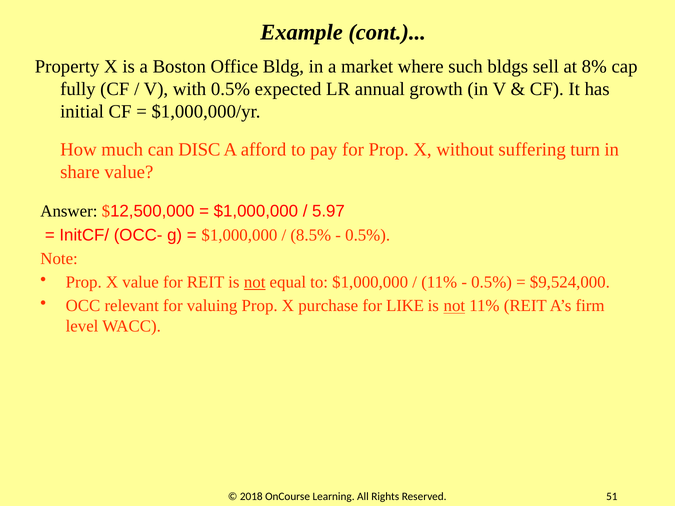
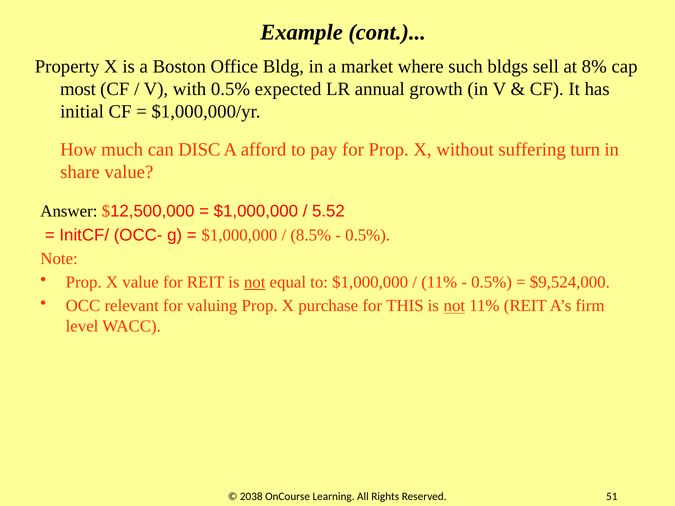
fully: fully -> most (78, 89)
5.97: 5.97 -> 5.52 (328, 211)
LIKE: LIKE -> THIS (405, 306)
2018: 2018 -> 2038 (251, 497)
